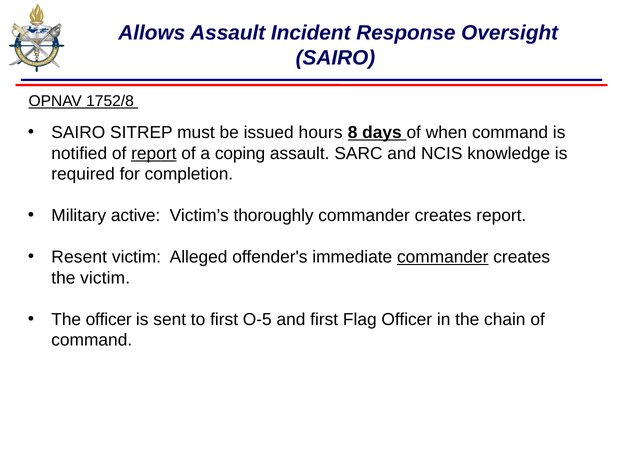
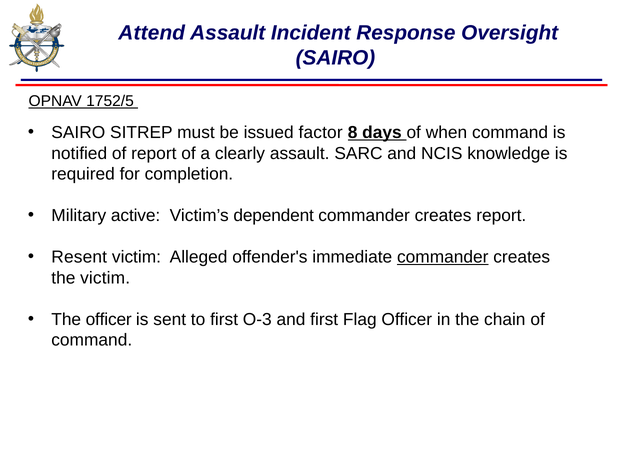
Allows: Allows -> Attend (152, 33)
1752/8: 1752/8 -> 1752/5 (110, 101)
hours: hours -> factor (321, 133)
report underline: present -> none (154, 153)
coping: coping -> clearly (240, 153)
thoroughly: thoroughly -> dependent (274, 216)
O-5: O-5 -> O-3 (257, 320)
